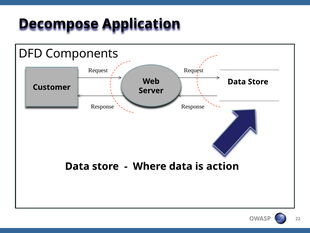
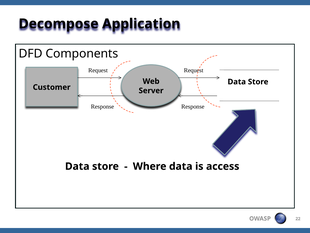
action: action -> access (223, 166)
